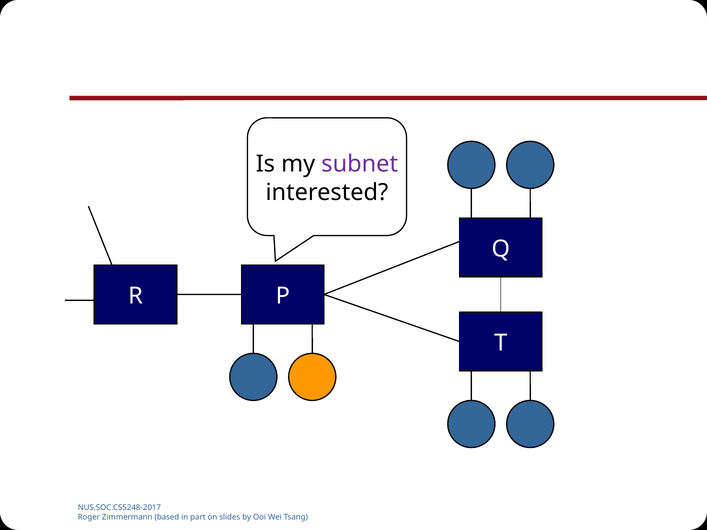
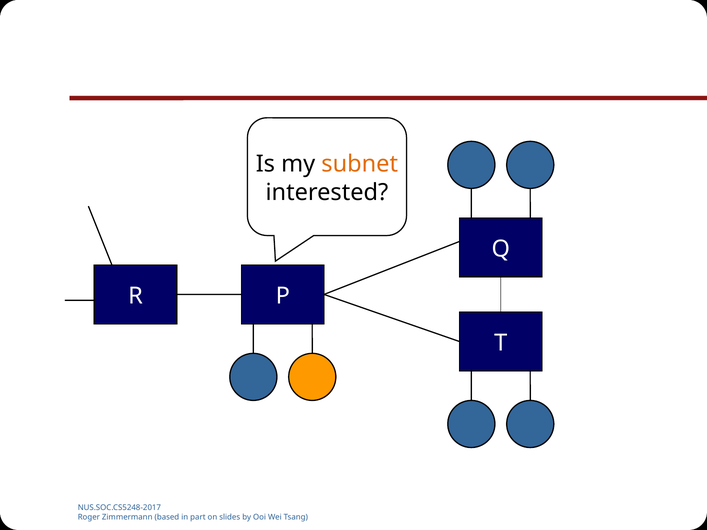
subnet colour: purple -> orange (360, 164)
